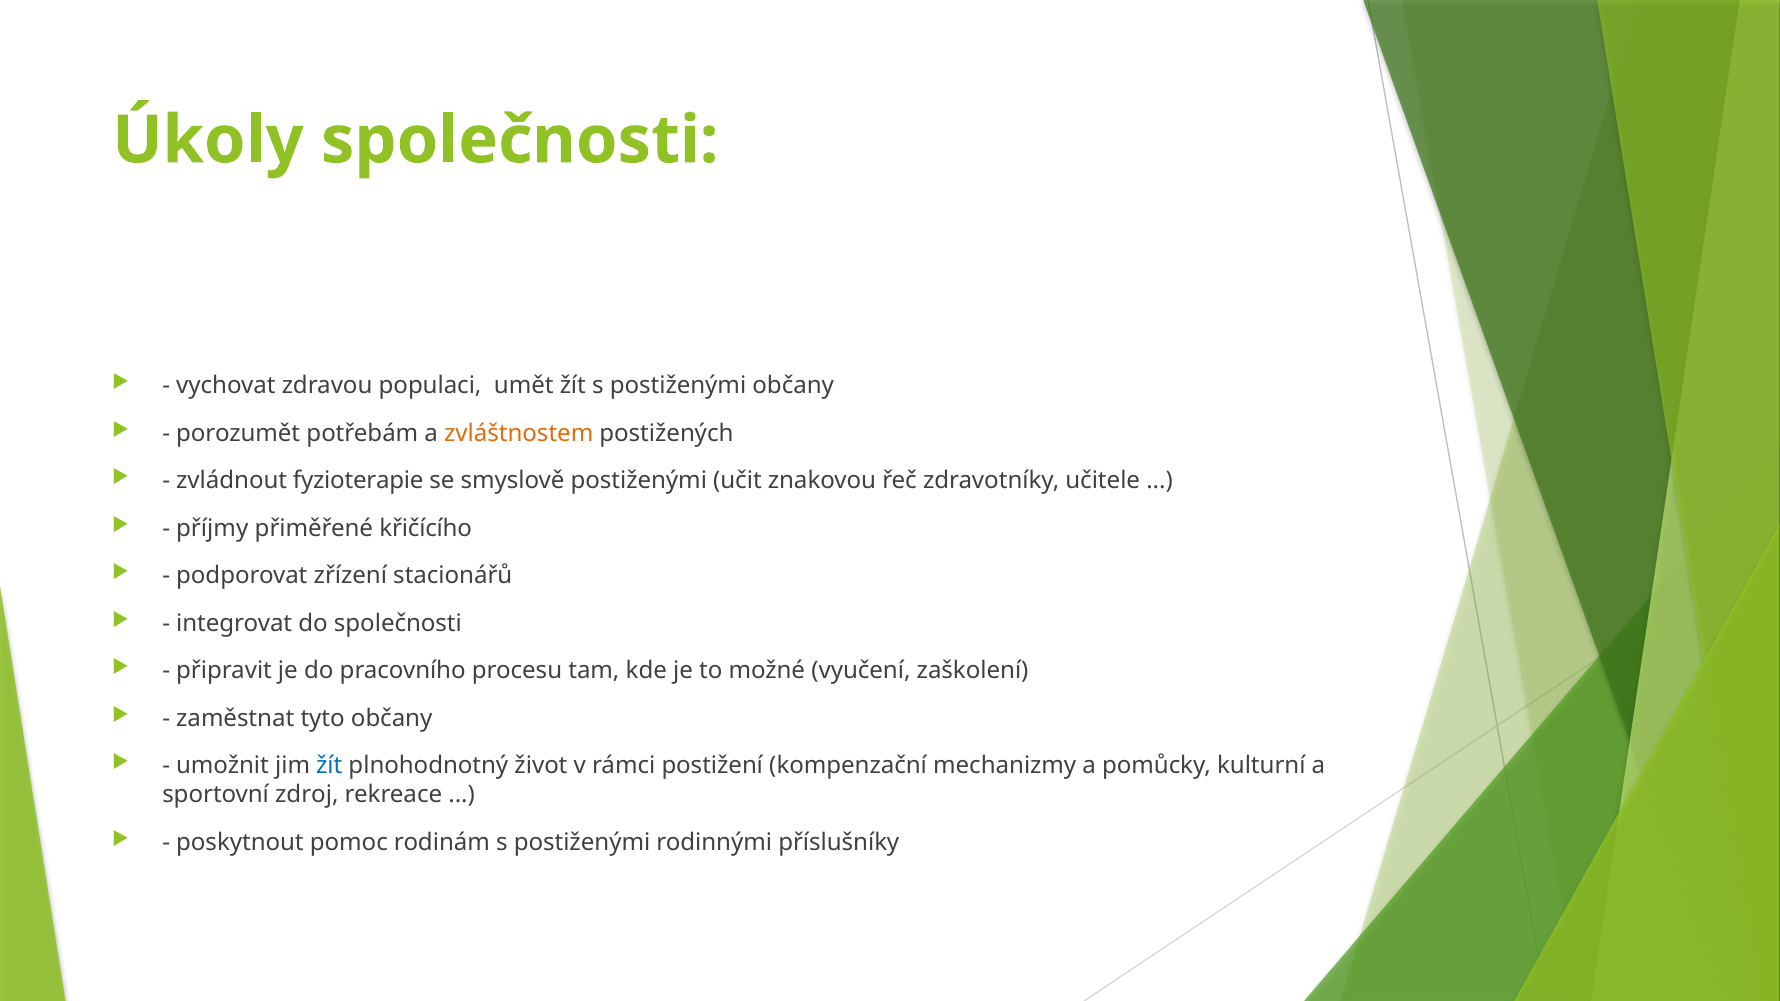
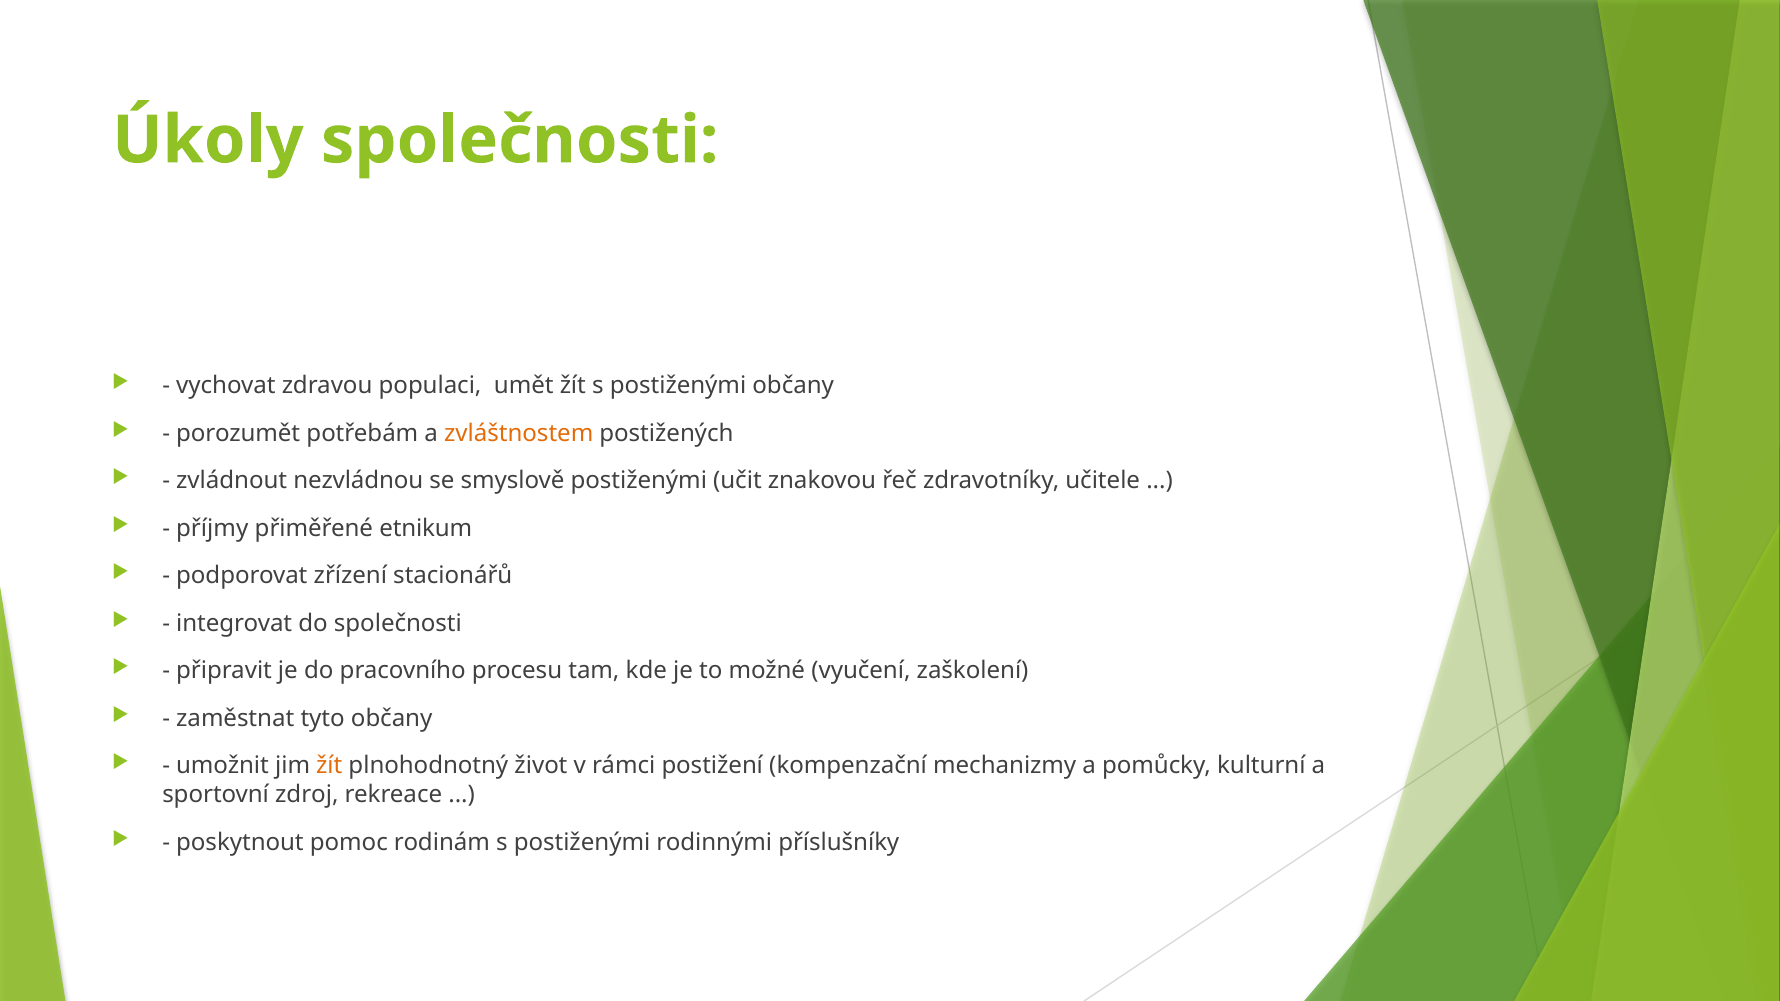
fyzioterapie: fyzioterapie -> nezvládnou (358, 481)
křičícího: křičícího -> etnikum (426, 528)
žít colour: blue -> orange (329, 766)
